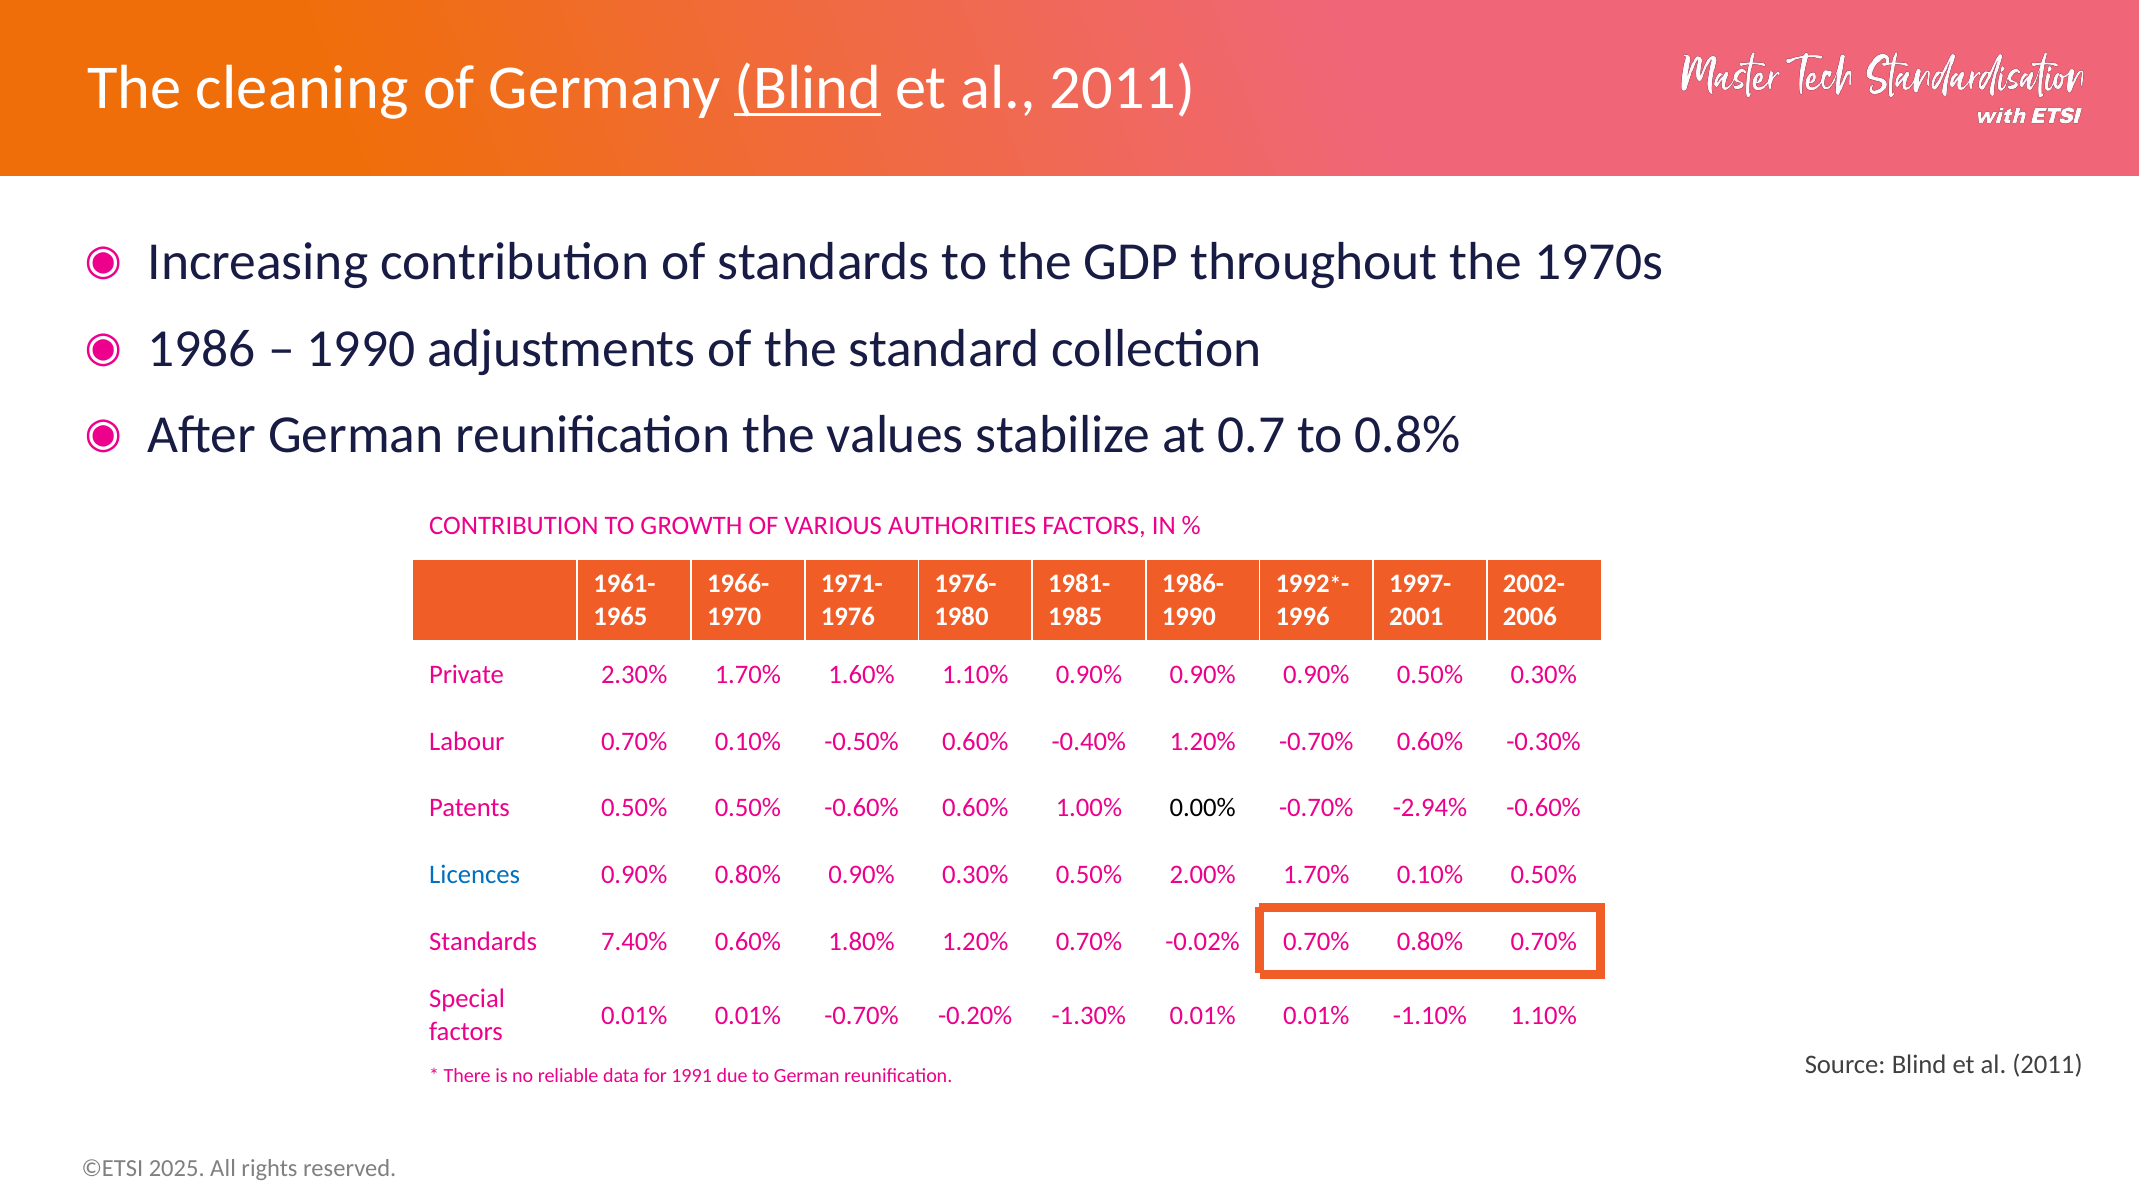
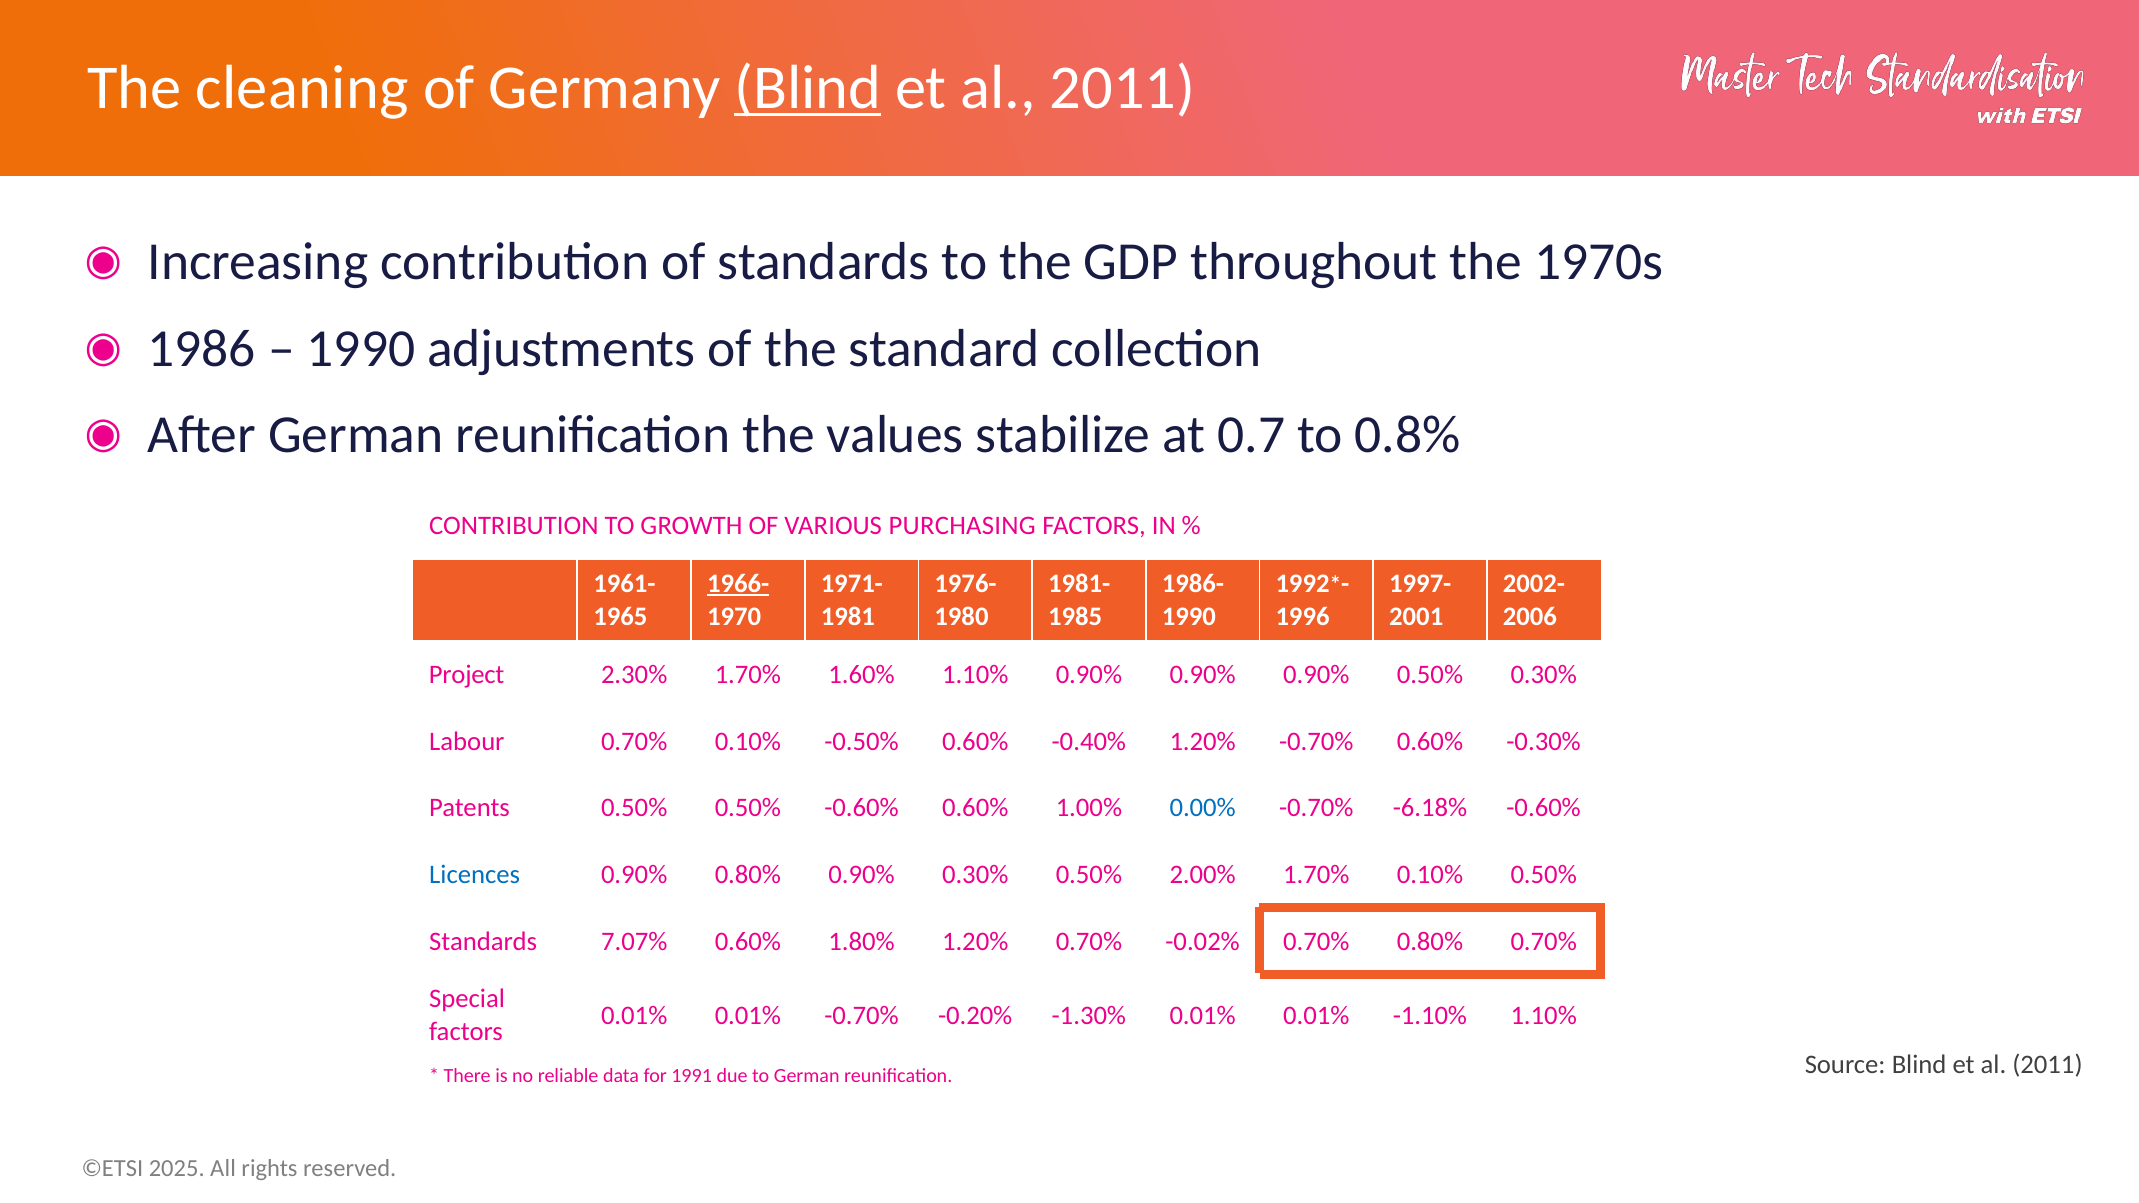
AUTHORITIES: AUTHORITIES -> PURCHASING (962, 526)
1966- underline: none -> present (738, 584)
1976: 1976 -> 1981 (848, 616)
Private: Private -> Project (467, 675)
0.00% colour: black -> blue (1203, 808)
-2.94%: -2.94% -> -6.18% (1430, 808)
7.40%: 7.40% -> 7.07% (634, 941)
